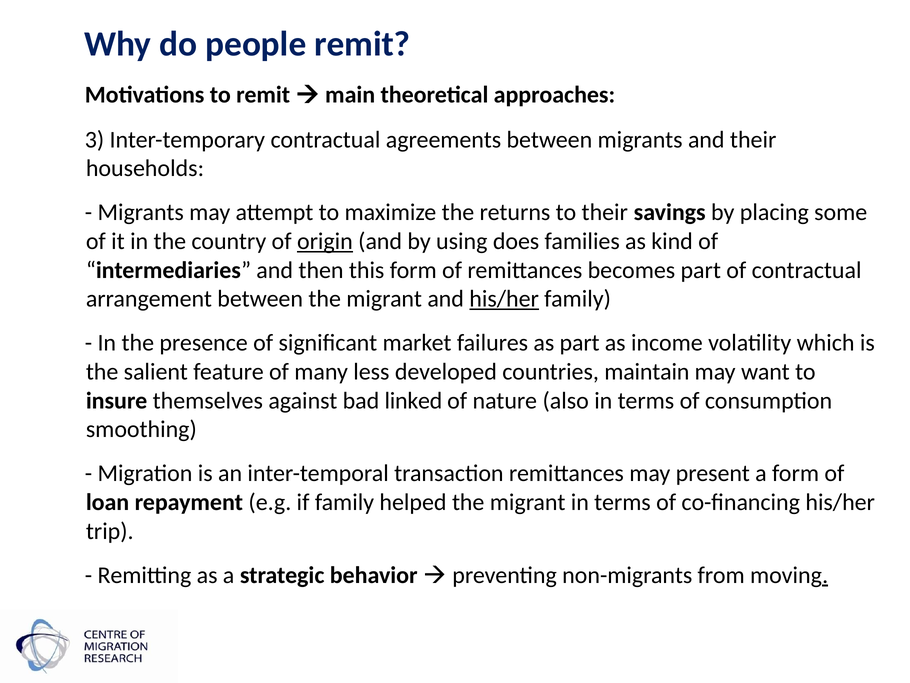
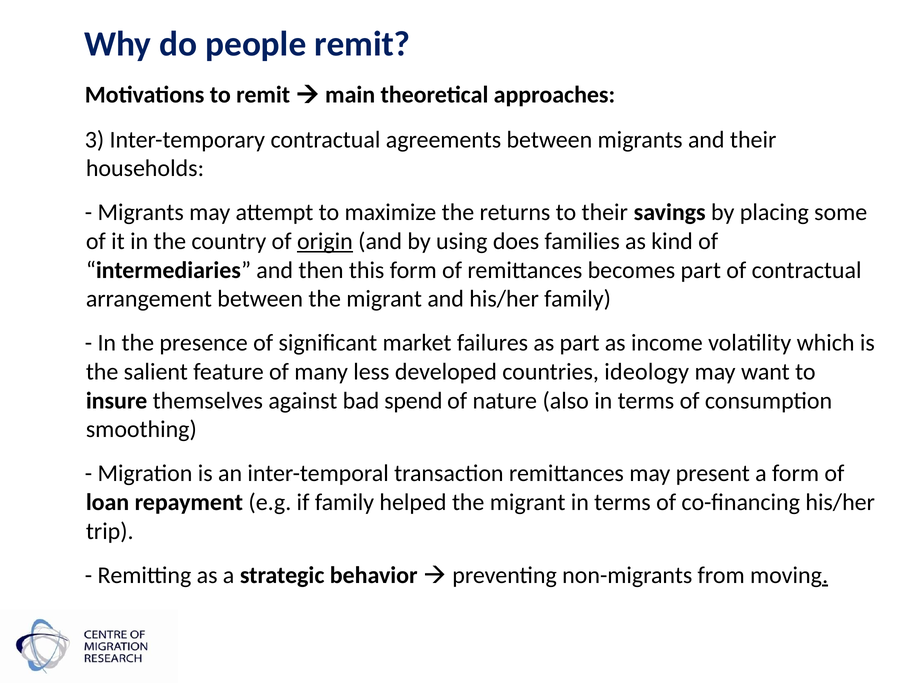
his/her underline: present -> none (504, 299)
maintain: maintain -> ideology (647, 372)
linked: linked -> spend (413, 400)
